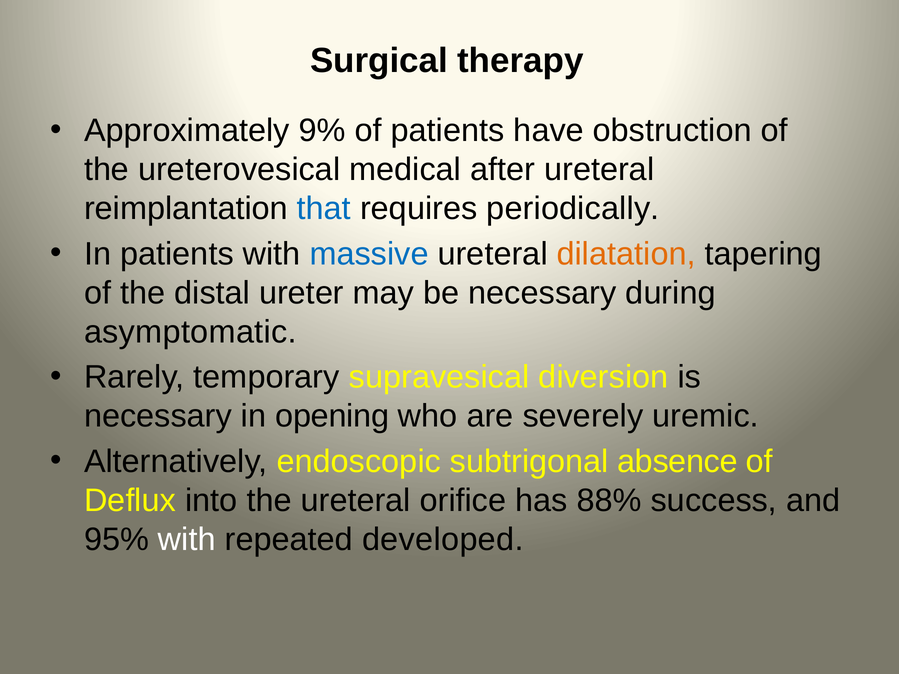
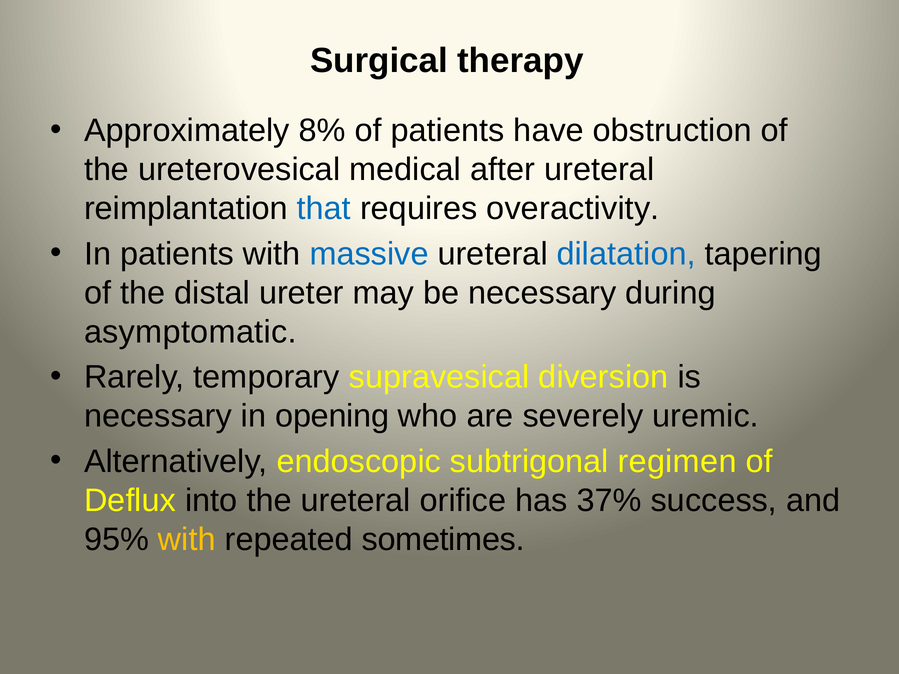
9%: 9% -> 8% (322, 131)
periodically: periodically -> overactivity (573, 209)
dilatation colour: orange -> blue (626, 254)
absence: absence -> regimen (677, 462)
88%: 88% -> 37% (609, 501)
with colour: white -> yellow (187, 540)
developed: developed -> sometimes (443, 540)
